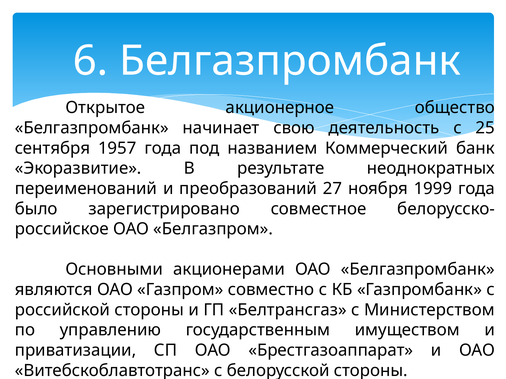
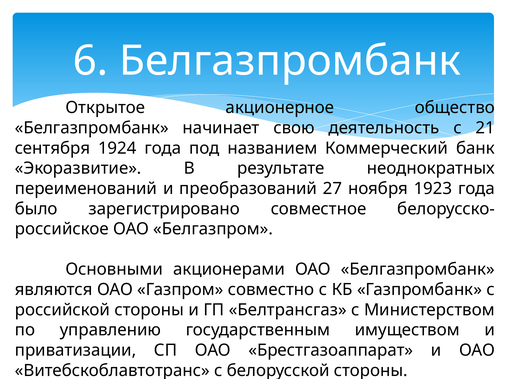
25: 25 -> 21 (485, 128)
1957: 1957 -> 1924 (117, 148)
1999: 1999 -> 1923 (433, 189)
